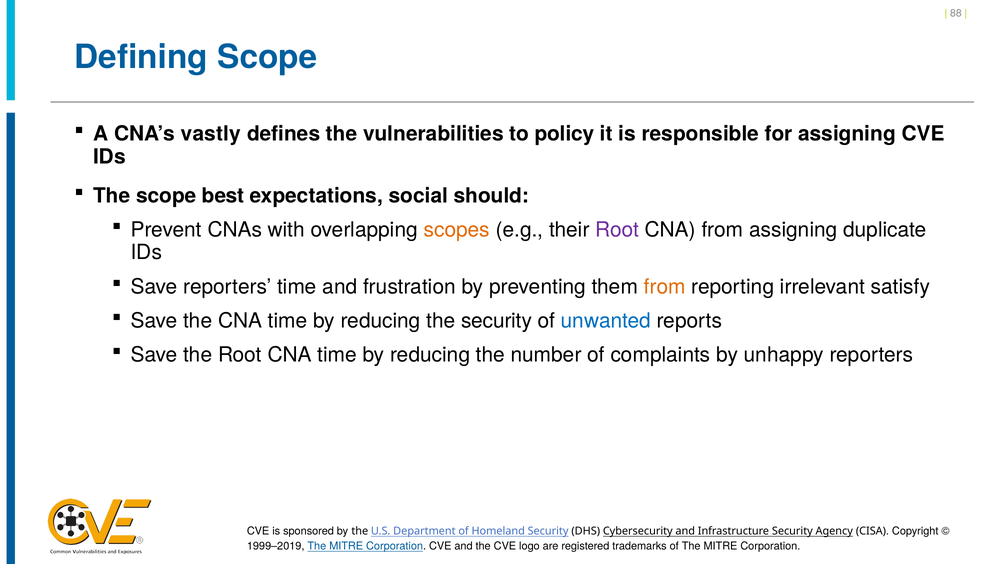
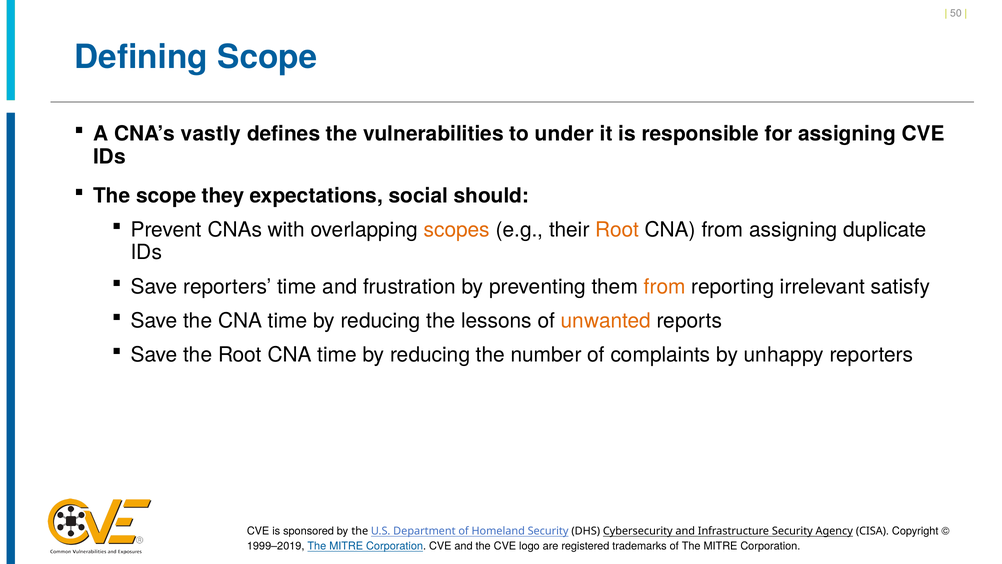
88: 88 -> 50 (956, 13)
policy: policy -> under (564, 134)
best: best -> they (223, 196)
Root colour: purple -> orange (617, 230)
the security: security -> lessons (497, 321)
unwanted colour: blue -> orange (606, 321)
